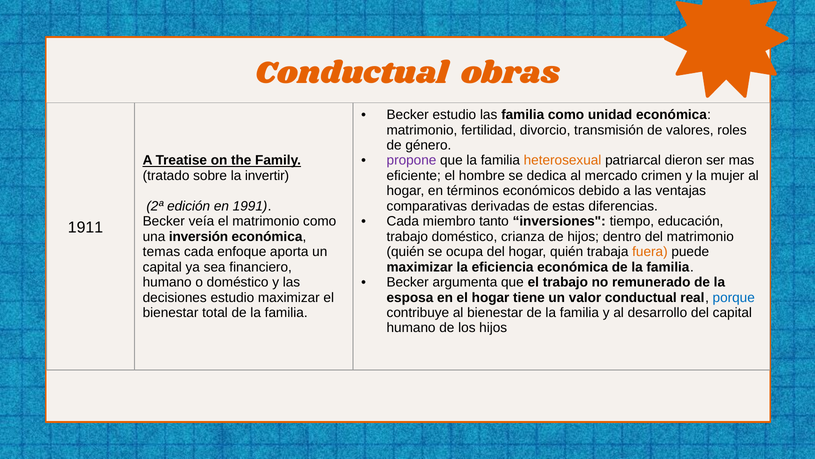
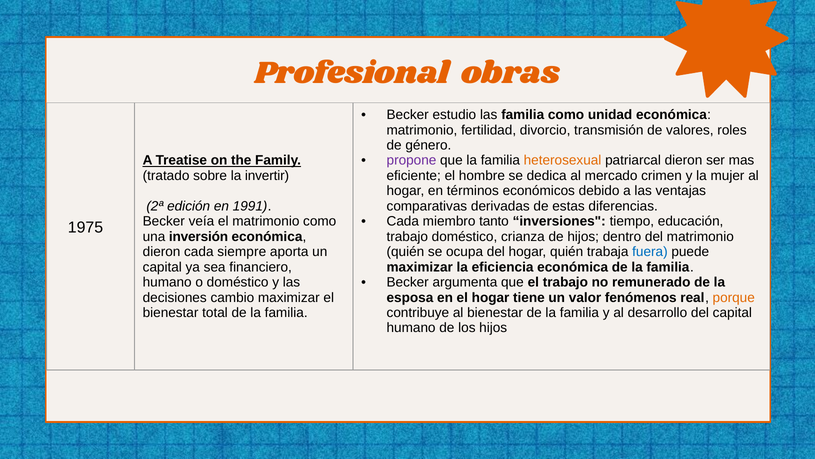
Conductual: Conductual -> Profesional (352, 73)
1911: 1911 -> 1975 (85, 227)
temas: temas -> dieron (162, 252)
enfoque: enfoque -> siempre (242, 252)
fuera colour: orange -> blue (650, 252)
decisiones estudio: estudio -> cambio (232, 297)
valor conductual: conductual -> fenómenos (641, 297)
porque colour: blue -> orange (734, 297)
